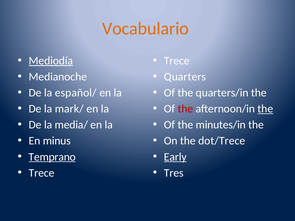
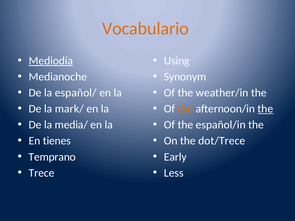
Trece: Trece -> Using (177, 61)
Quarters: Quarters -> Synonym (185, 77)
quarters/in: quarters/in -> weather/in (222, 93)
the colour: red -> orange (185, 109)
minutes/in: minutes/in -> español/in (221, 125)
minus: minus -> tienes (57, 141)
Temprano underline: present -> none (52, 157)
Early underline: present -> none (175, 157)
Tres: Tres -> Less (174, 173)
